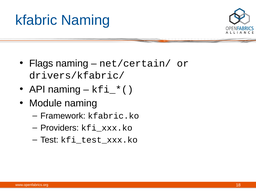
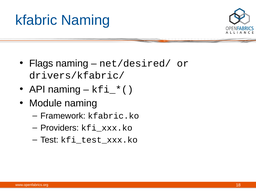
net/certain/: net/certain/ -> net/desired/ (135, 63)
